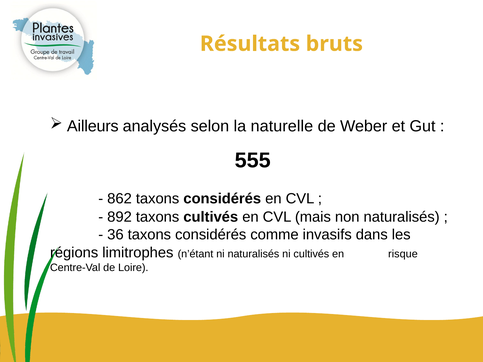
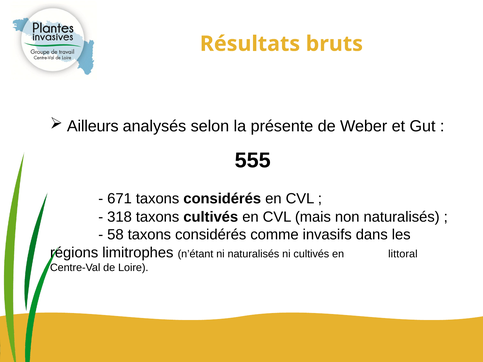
naturelle: naturelle -> présente (282, 126)
862: 862 -> 671 (120, 199)
892: 892 -> 318 (120, 217)
36: 36 -> 58 (115, 235)
risque: risque -> littoral (403, 254)
